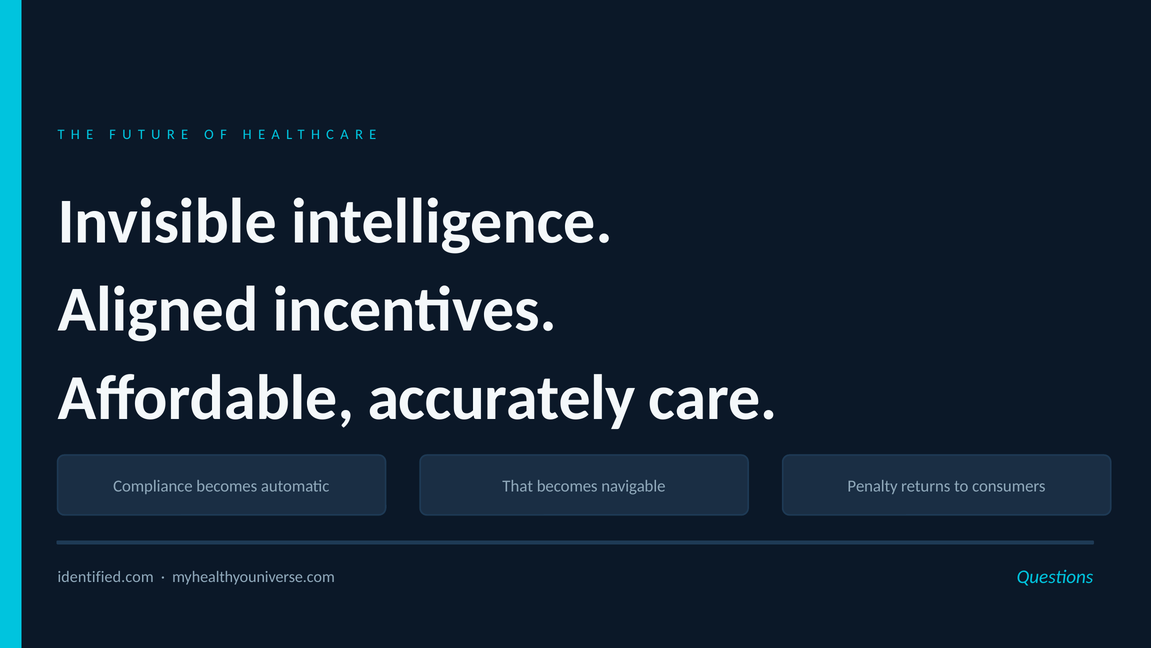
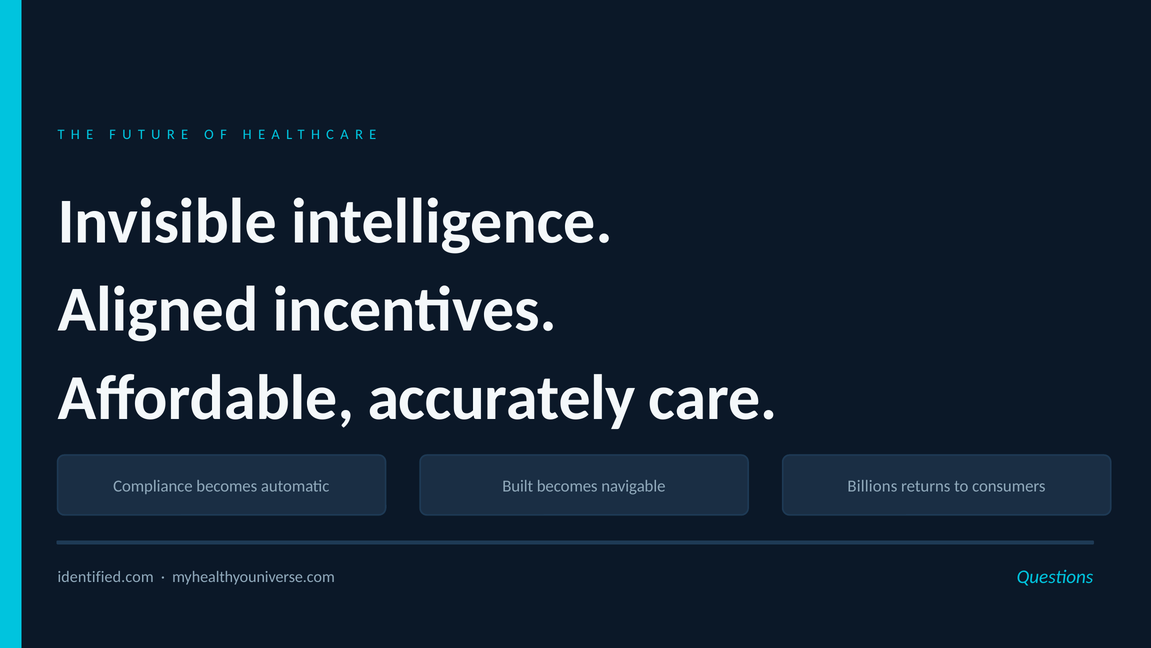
That: That -> Built (518, 486)
Penalty: Penalty -> Billions (872, 486)
